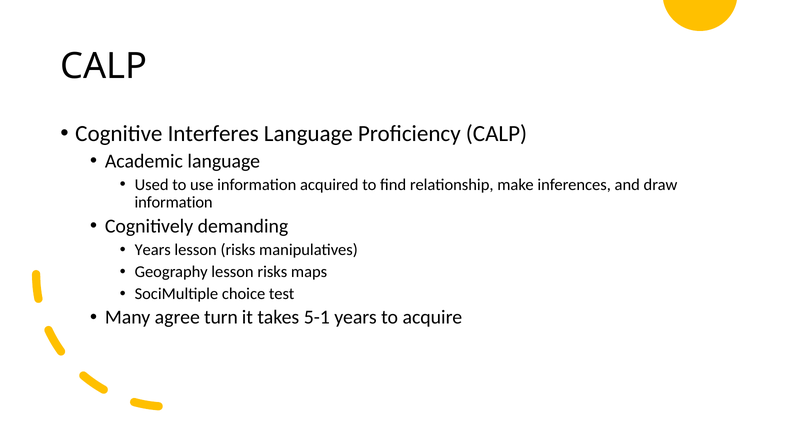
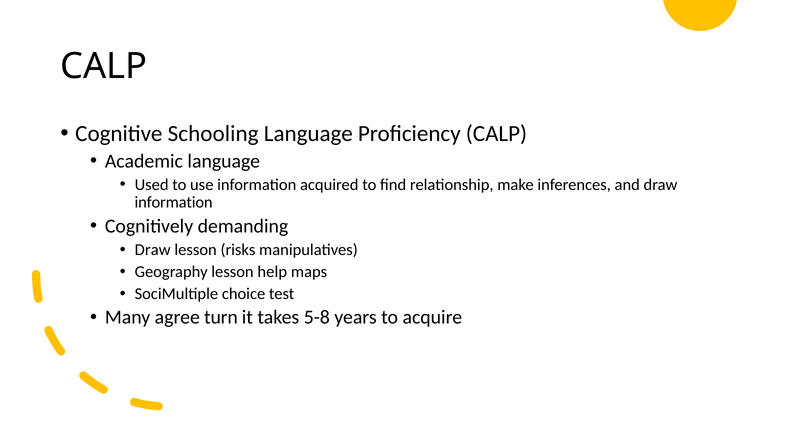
Interferes: Interferes -> Schooling (213, 134)
Years: Years -> Draw (153, 250)
Geography lesson risks: risks -> help (272, 272)
5-1: 5-1 -> 5-8 (317, 318)
